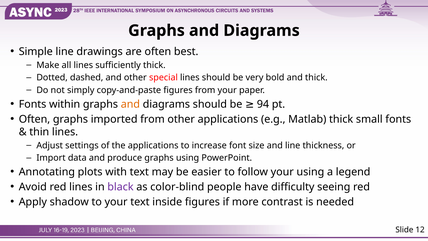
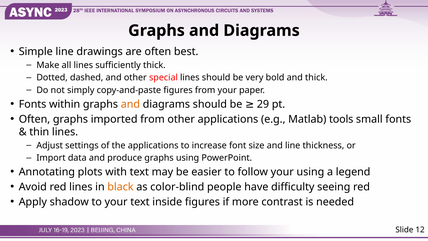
94: 94 -> 29 (263, 104)
Matlab thick: thick -> tools (341, 119)
black colour: purple -> orange (120, 187)
